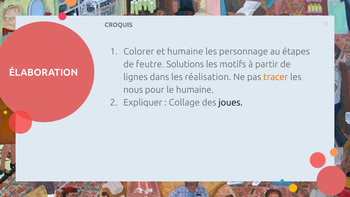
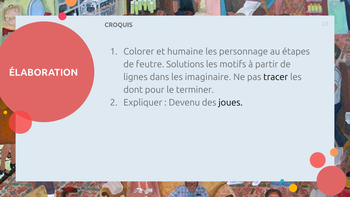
réalisation: réalisation -> imaginaire (208, 77)
tracer colour: orange -> black (276, 77)
nous: nous -> dont (133, 90)
le humaine: humaine -> terminer (195, 90)
Collage: Collage -> Devenu (184, 102)
